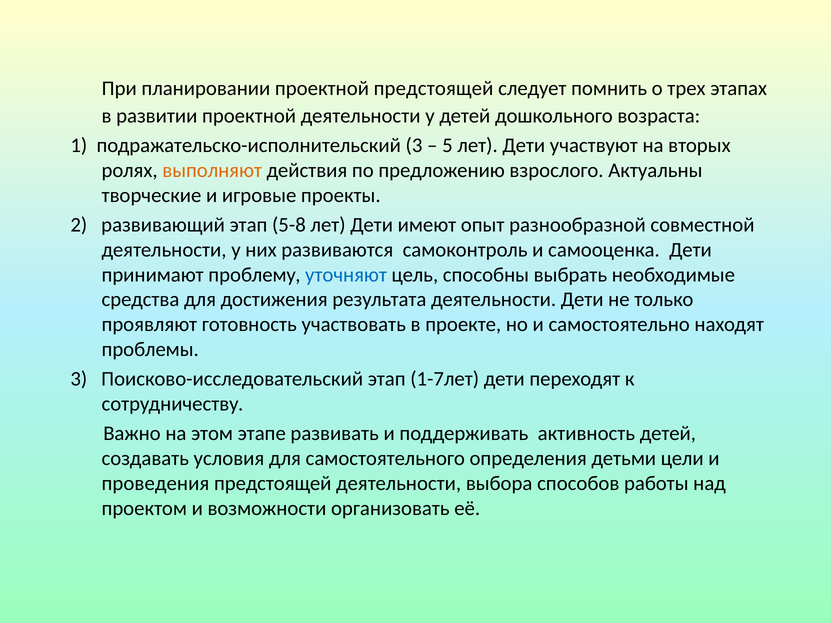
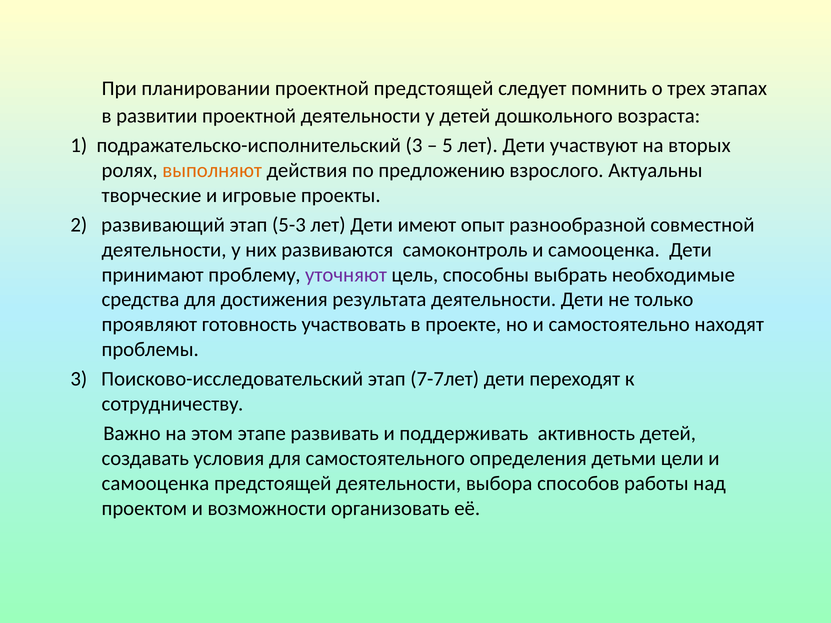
5-8: 5-8 -> 5-3 (289, 225)
уточняют colour: blue -> purple (346, 275)
1-7лет: 1-7лет -> 7-7лет (445, 379)
проведения: проведения -> самооценка (155, 484)
